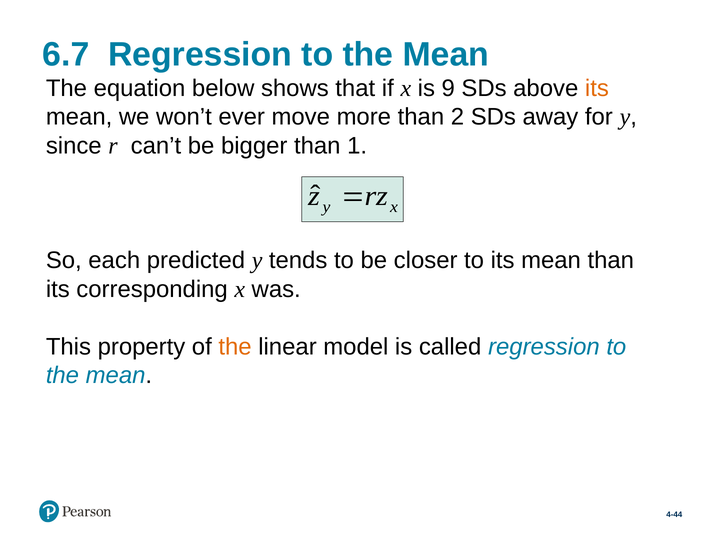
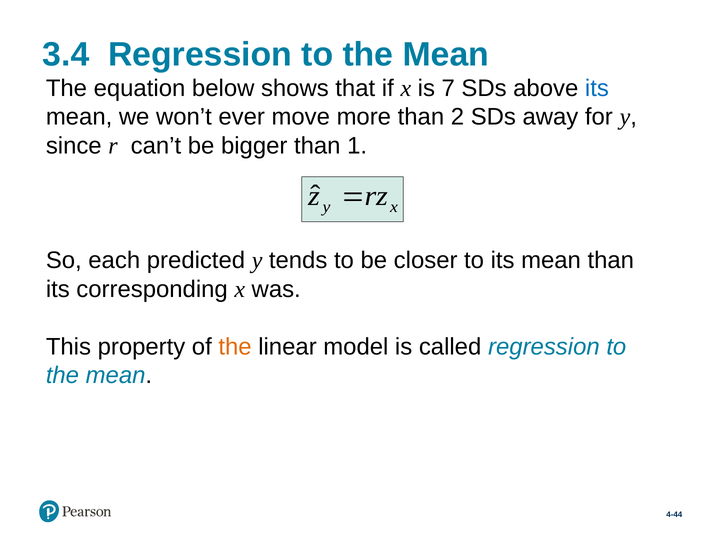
6.7: 6.7 -> 3.4 (66, 55)
9: 9 -> 7 (448, 88)
its colour: orange -> blue (597, 88)
